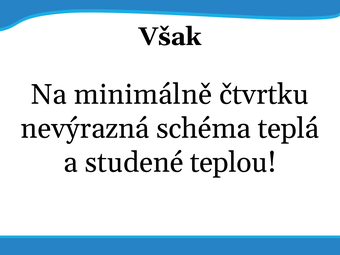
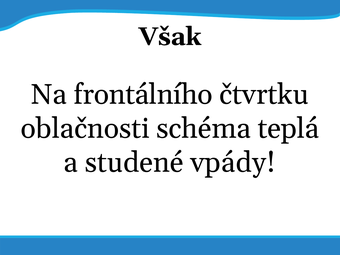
minimálně: minimálně -> frontálního (143, 95)
nevýrazná: nevýrazná -> oblačnosti (85, 129)
teplou: teplou -> vpády (233, 163)
